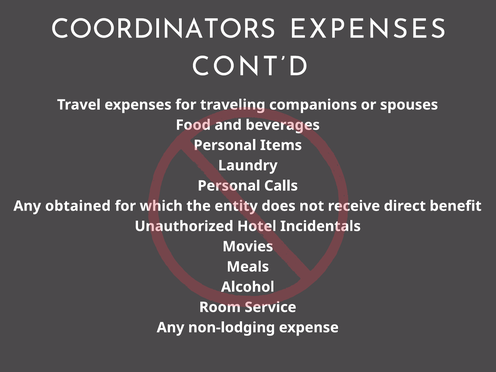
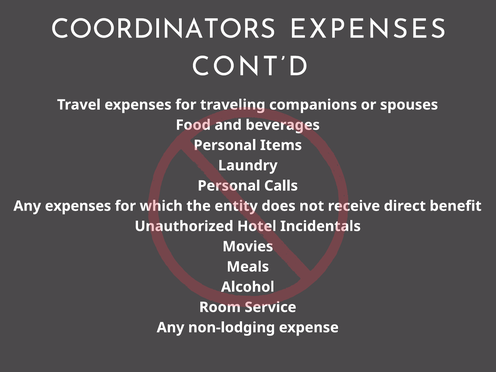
Any obtained: obtained -> expenses (78, 206)
